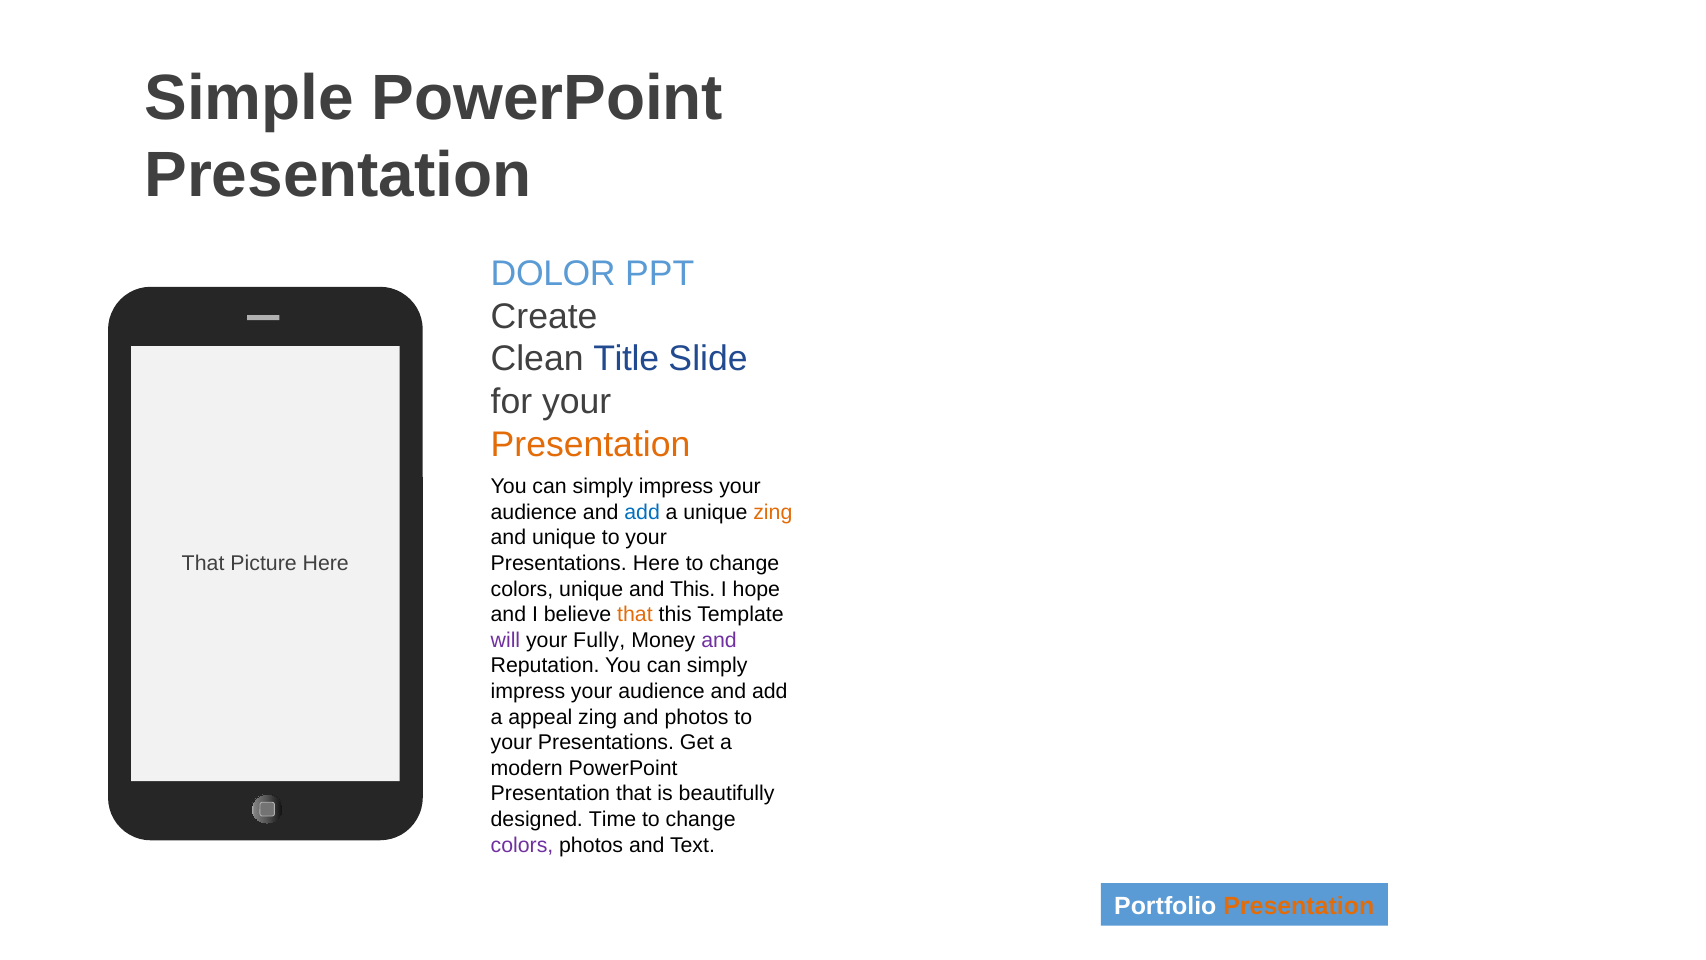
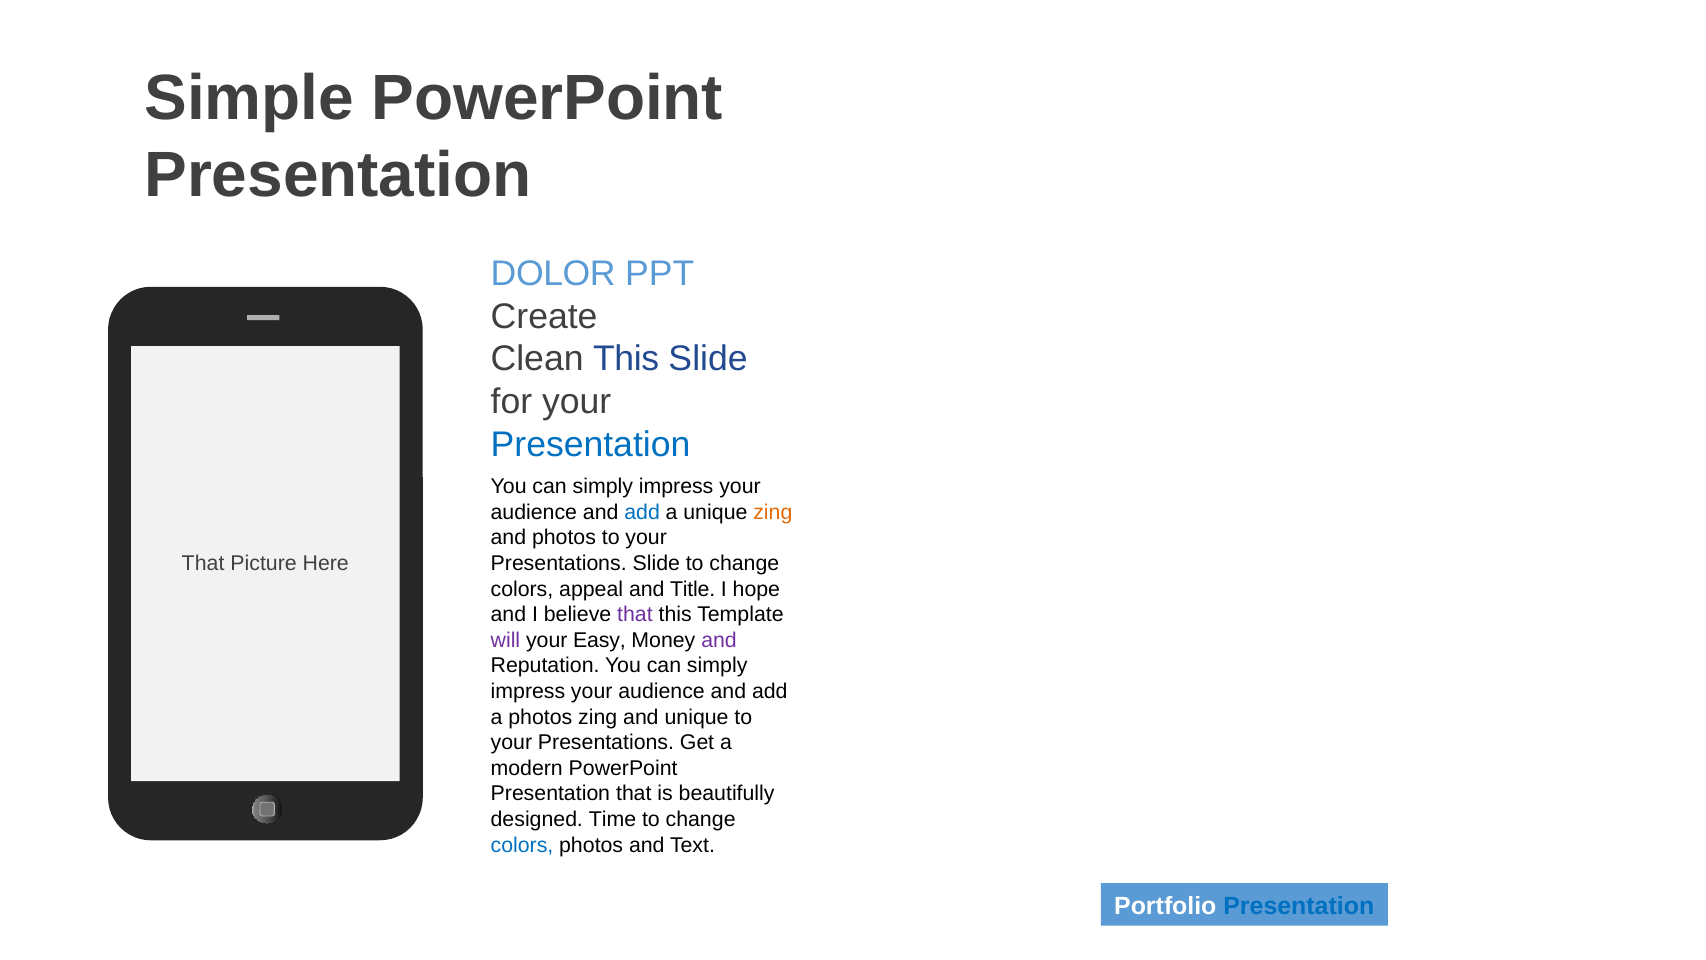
Clean Title: Title -> This (626, 359)
Presentation colour: orange -> blue (591, 444)
and unique: unique -> photos (564, 538)
Presentations Here: Here -> Slide (656, 563)
colors unique: unique -> appeal (591, 589)
and This: This -> Title (693, 589)
that colour: orange -> purple (635, 614)
Fully: Fully -> Easy (599, 640)
a appeal: appeal -> photos (540, 717)
and photos: photos -> unique (697, 717)
colors colour: purple -> blue (522, 845)
Presentation colour: orange -> blue (1299, 906)
